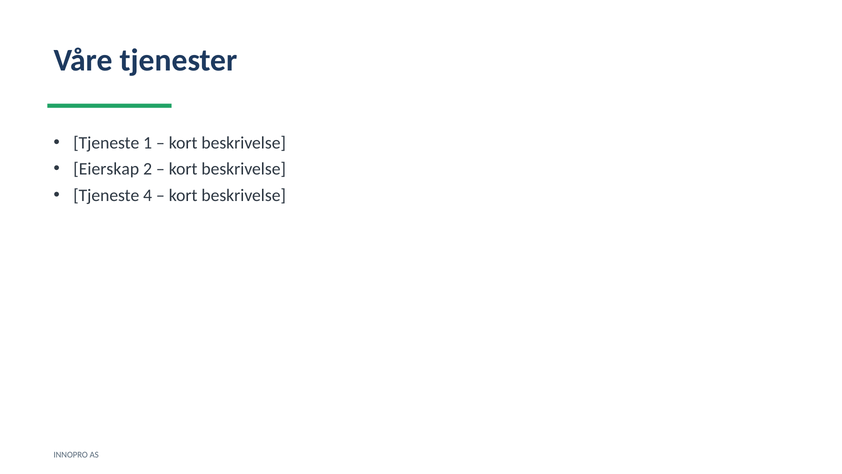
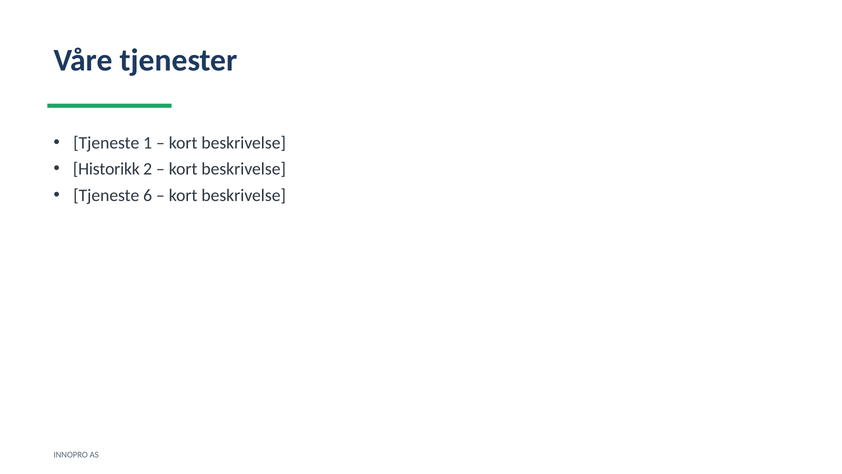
Eierskap: Eierskap -> Historikk (106, 169)
4: 4 -> 6 (148, 195)
